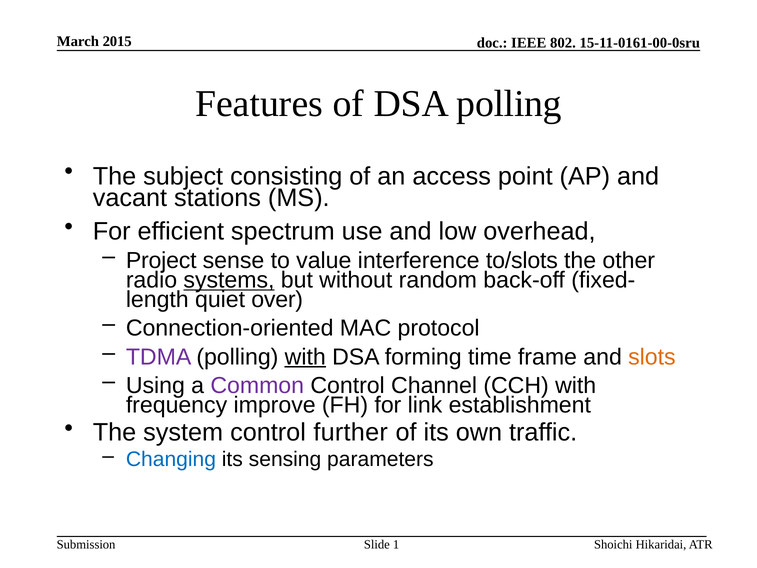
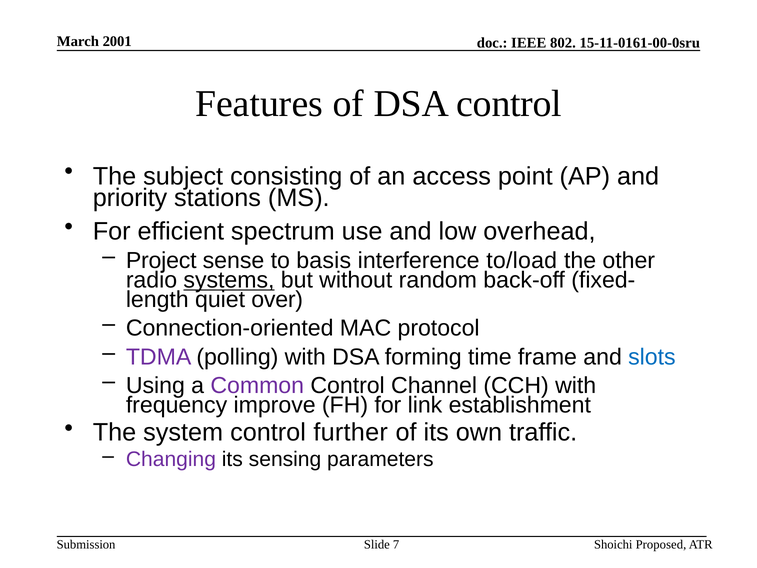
2015: 2015 -> 2001 (117, 41)
DSA polling: polling -> control (509, 104)
vacant: vacant -> priority (130, 198)
value: value -> basis (324, 261)
to/slots: to/slots -> to/load (522, 261)
with underline: present -> none (305, 357)
slots colour: orange -> blue (652, 357)
Changing colour: blue -> purple (171, 459)
1: 1 -> 7 (396, 545)
Hikaridai: Hikaridai -> Proposed (661, 545)
